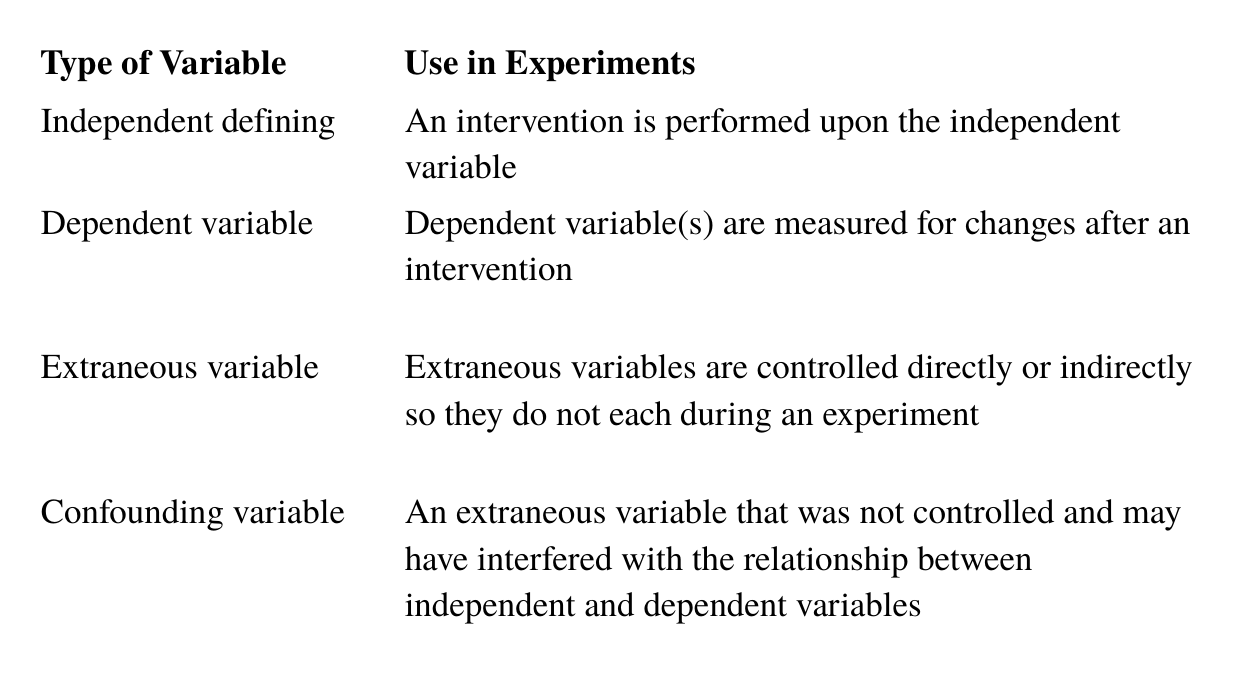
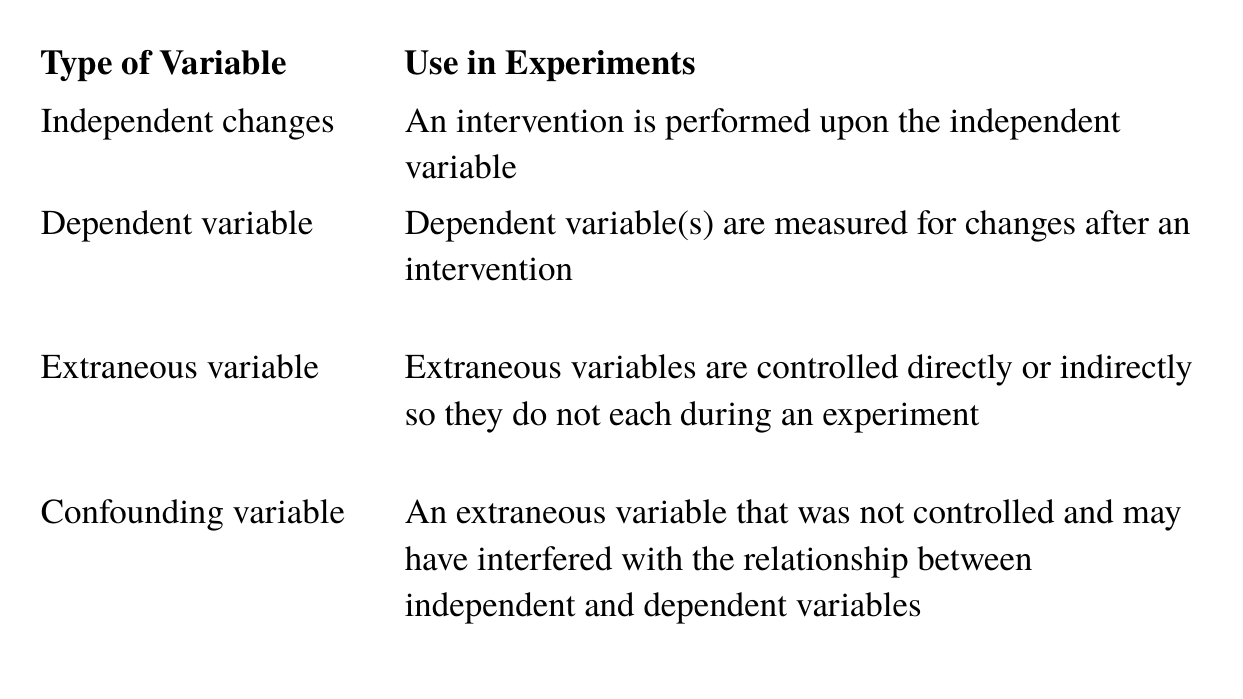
Independent defining: defining -> changes (279, 121)
